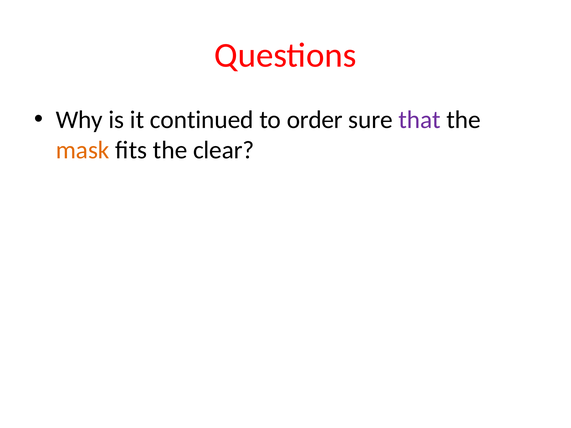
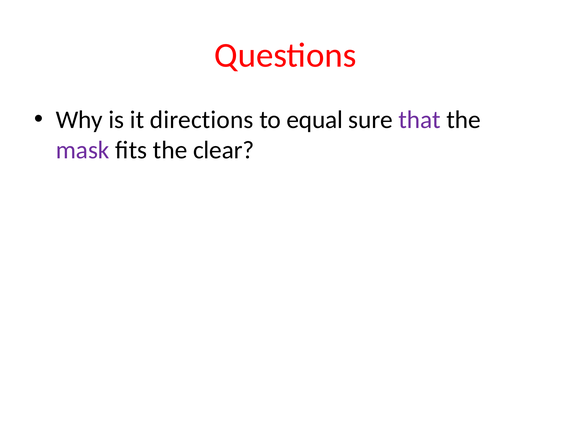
continued: continued -> directions (202, 120)
order: order -> equal (315, 120)
mask colour: orange -> purple (83, 150)
